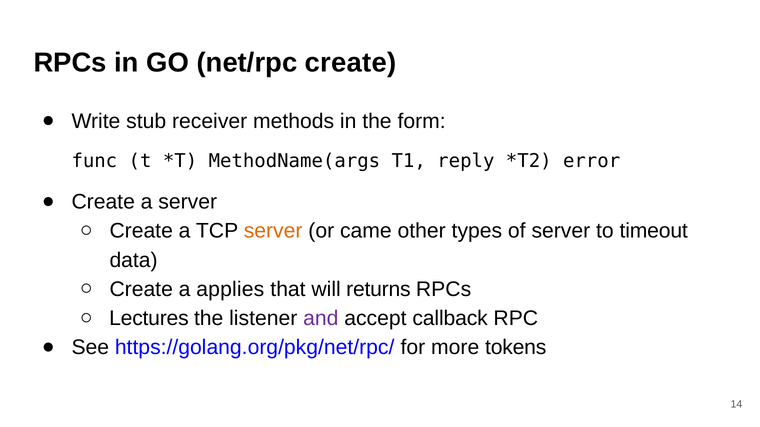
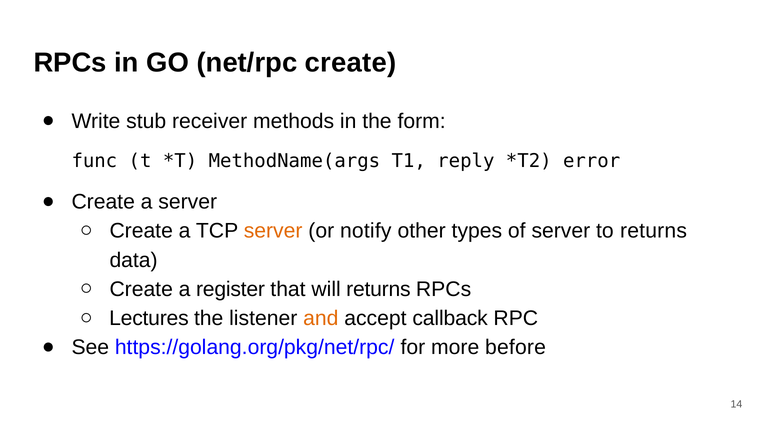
came: came -> notify (366, 231)
to timeout: timeout -> returns (654, 231)
applies: applies -> register (230, 290)
and colour: purple -> orange (321, 319)
tokens: tokens -> before (516, 348)
